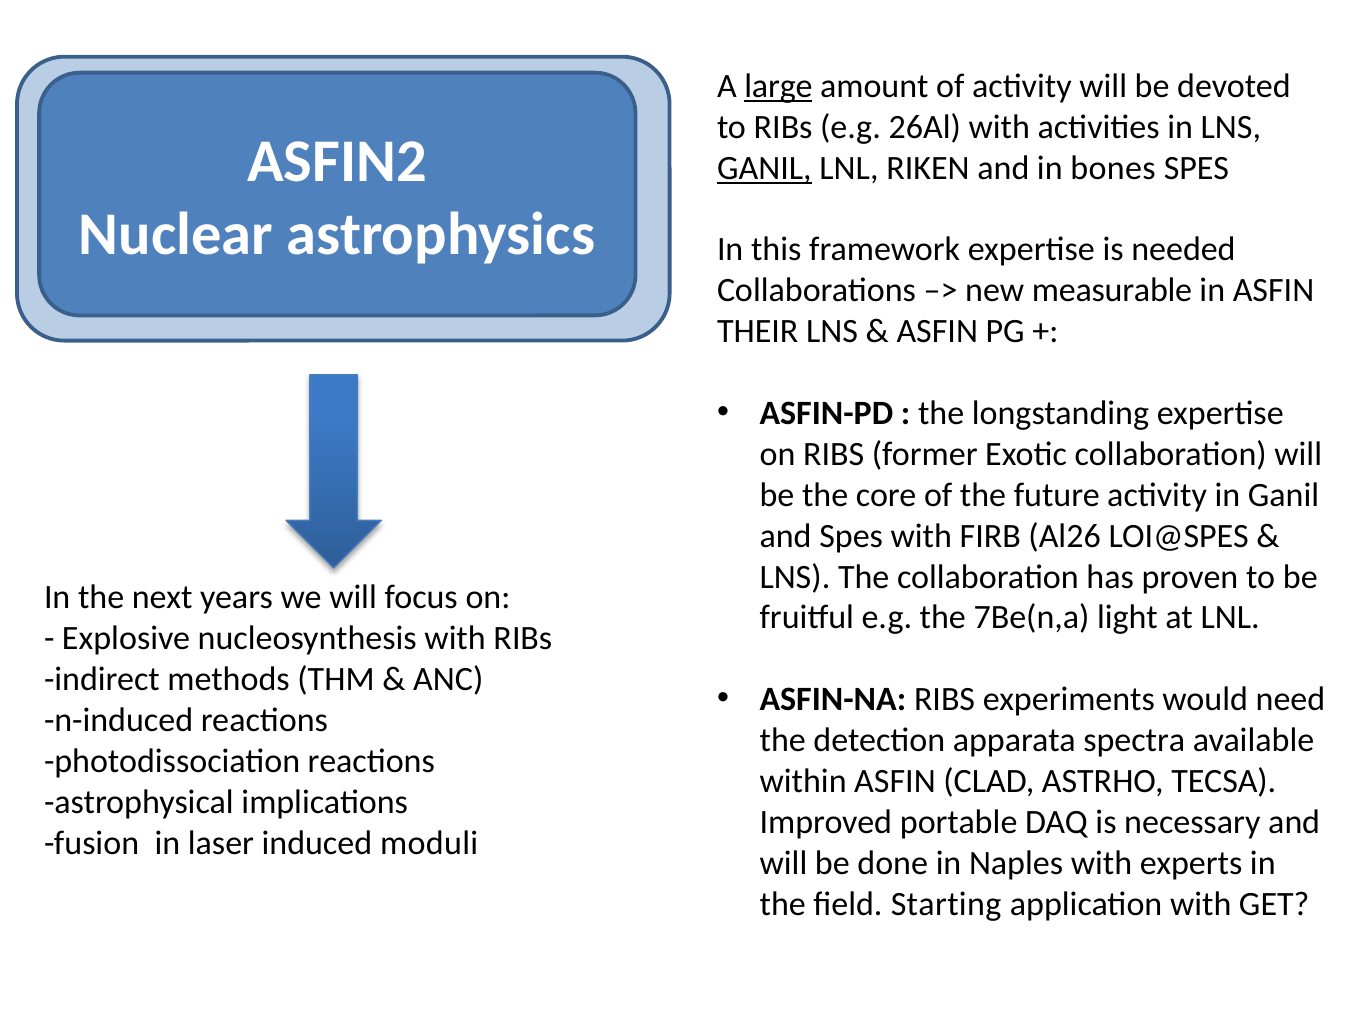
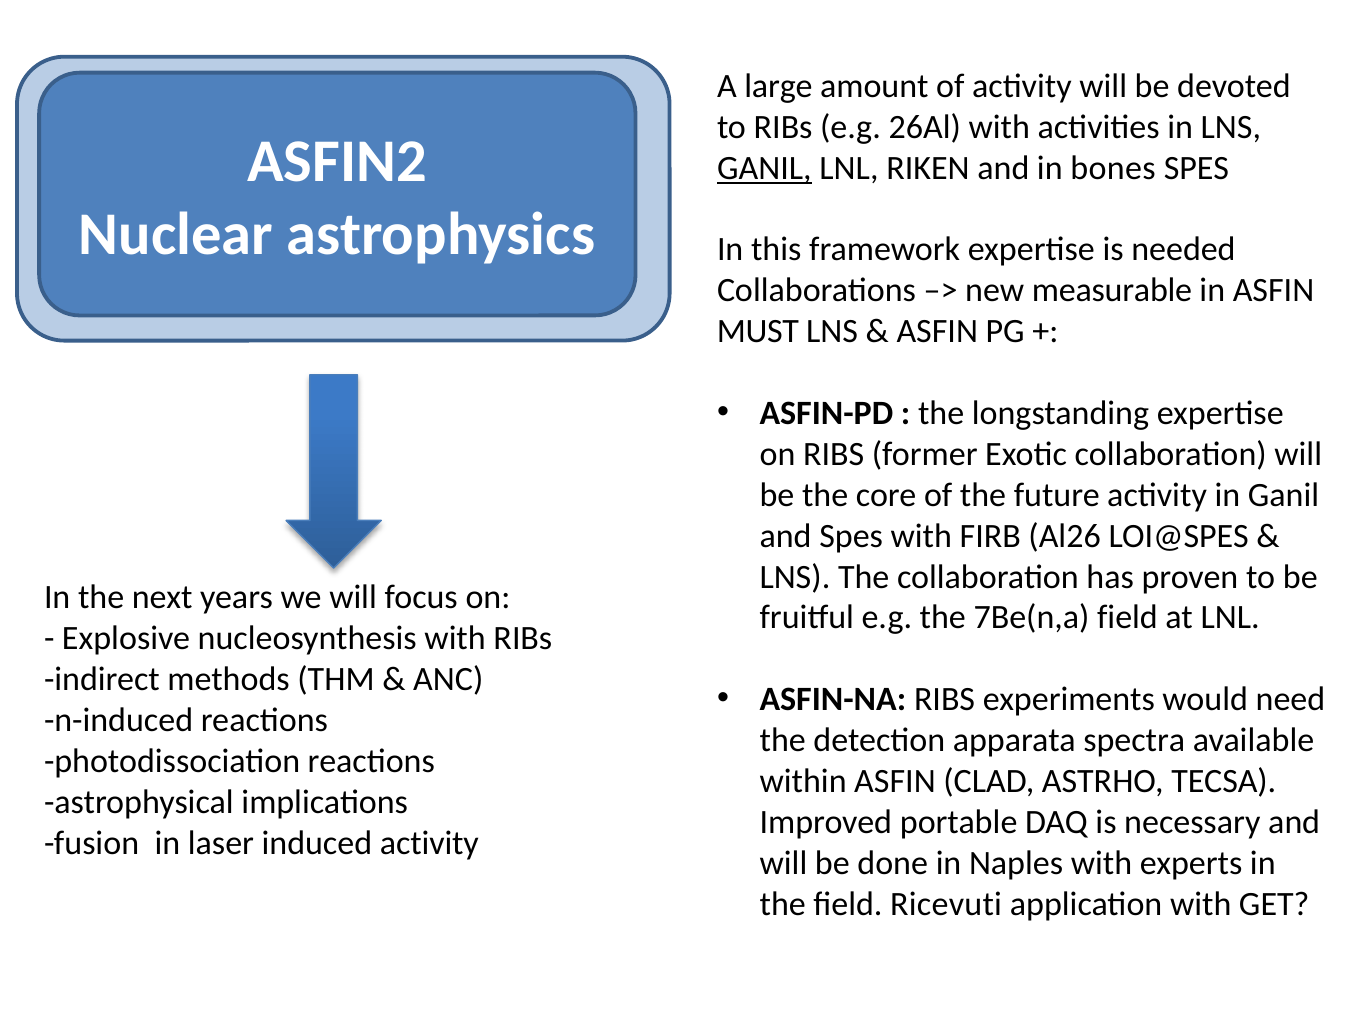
large underline: present -> none (778, 86)
THEIR: THEIR -> MUST (758, 331)
7Be(n,a light: light -> field (1127, 617)
induced moduli: moduli -> activity (429, 842)
Starting: Starting -> Ricevuti (946, 903)
